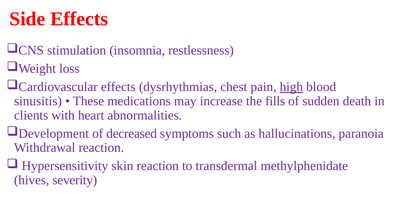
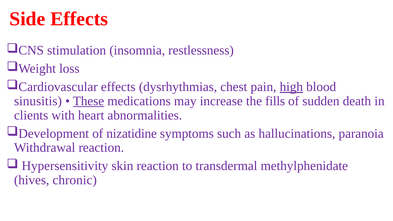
These underline: none -> present (89, 101)
decreased: decreased -> nizatidine (132, 133)
severity: severity -> chronic (75, 180)
